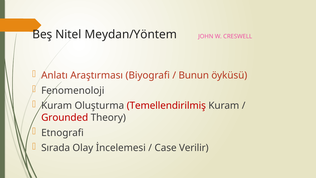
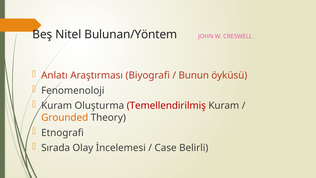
Meydan/Yöntem: Meydan/Yöntem -> Bulunan/Yöntem (131, 34)
Grounded colour: red -> orange (65, 117)
Verilir: Verilir -> Belirli (194, 148)
